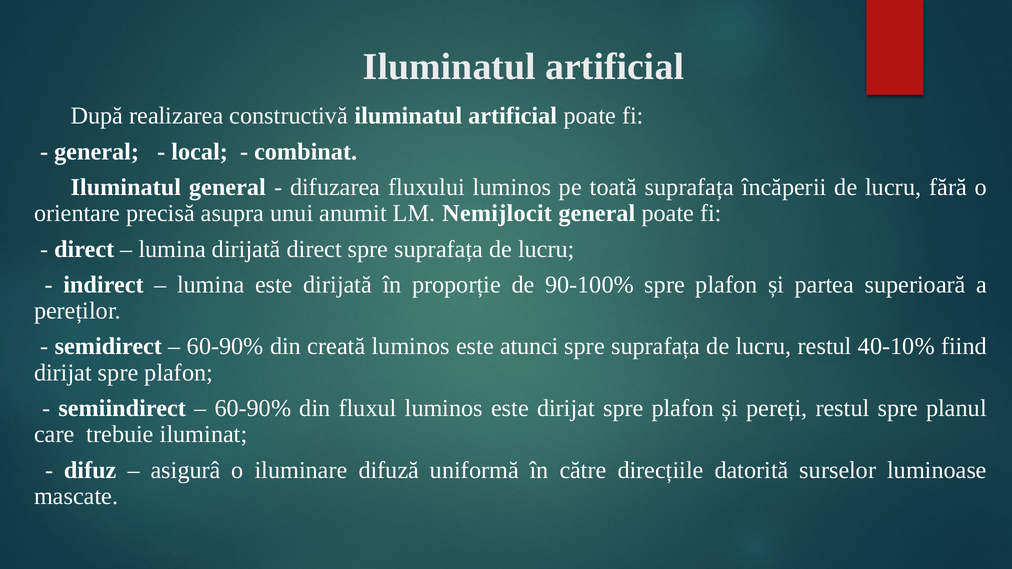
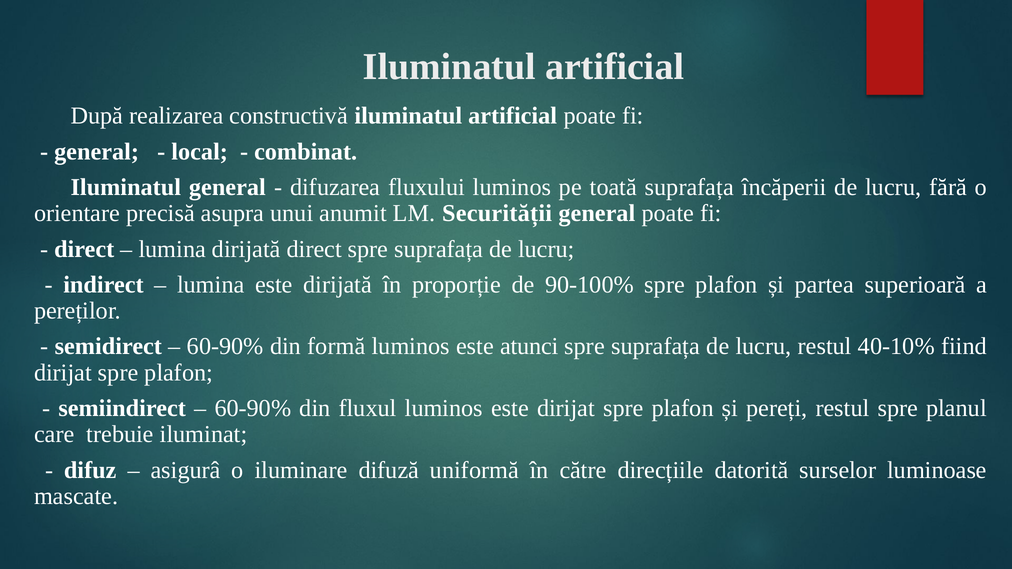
Nemijlocit: Nemijlocit -> Securității (497, 214)
creată: creată -> formă (336, 347)
